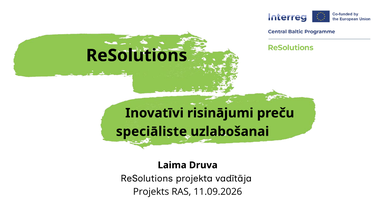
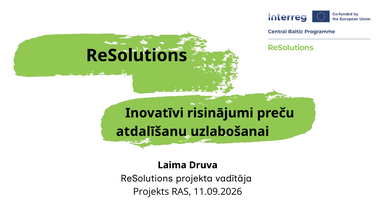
speciāliste: speciāliste -> atdalīšanu (151, 132)
